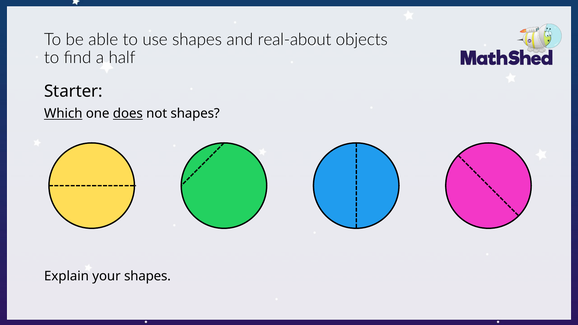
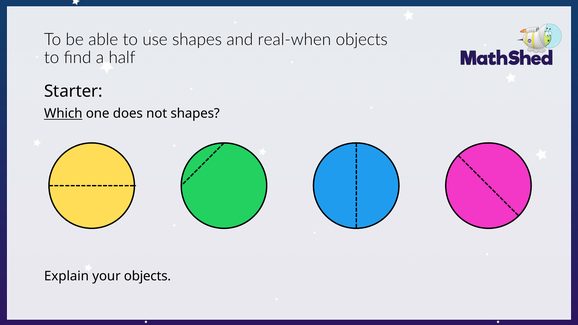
real-about: real-about -> real-when (294, 40)
does underline: present -> none (128, 114)
your shapes: shapes -> objects (147, 276)
